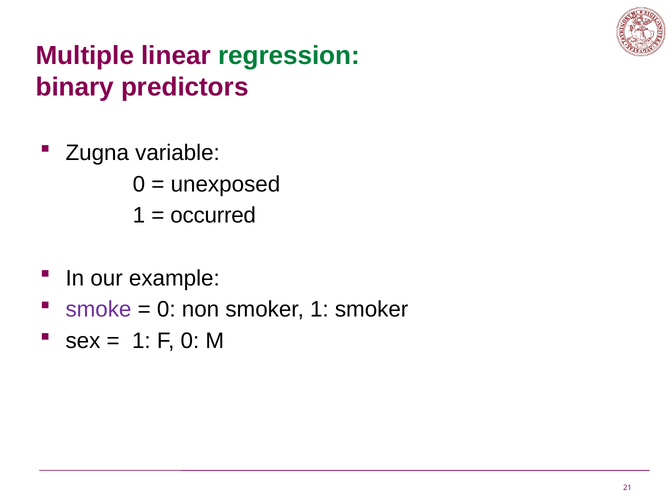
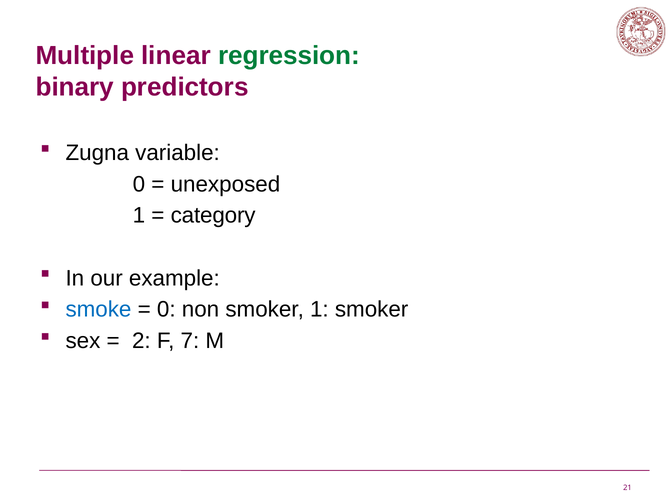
occurred: occurred -> category (213, 215)
smoke colour: purple -> blue (98, 310)
1: 1 -> 2 (141, 341)
F 0: 0 -> 7 (190, 341)
